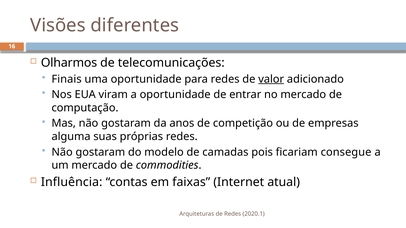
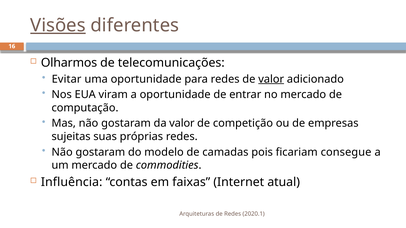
Visões underline: none -> present (58, 25)
Finais: Finais -> Evitar (67, 79)
da anos: anos -> valor (182, 124)
alguma: alguma -> sujeitas (71, 137)
